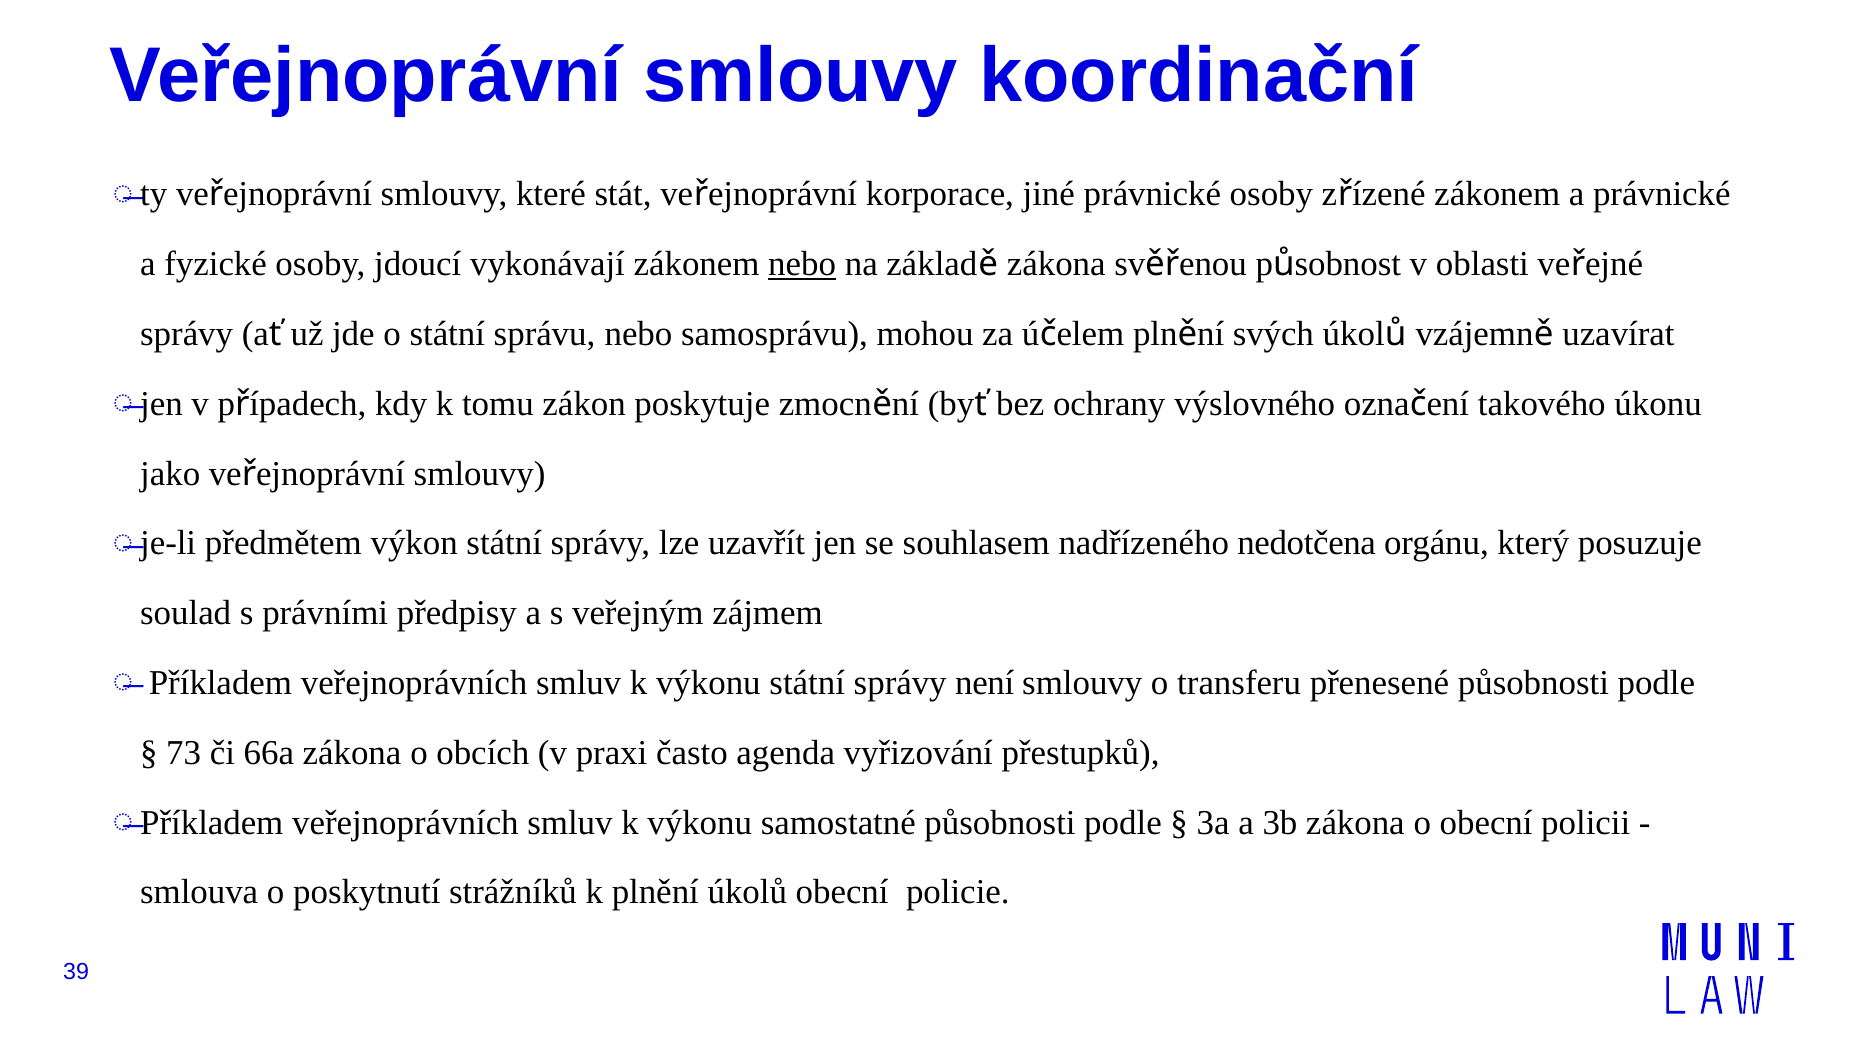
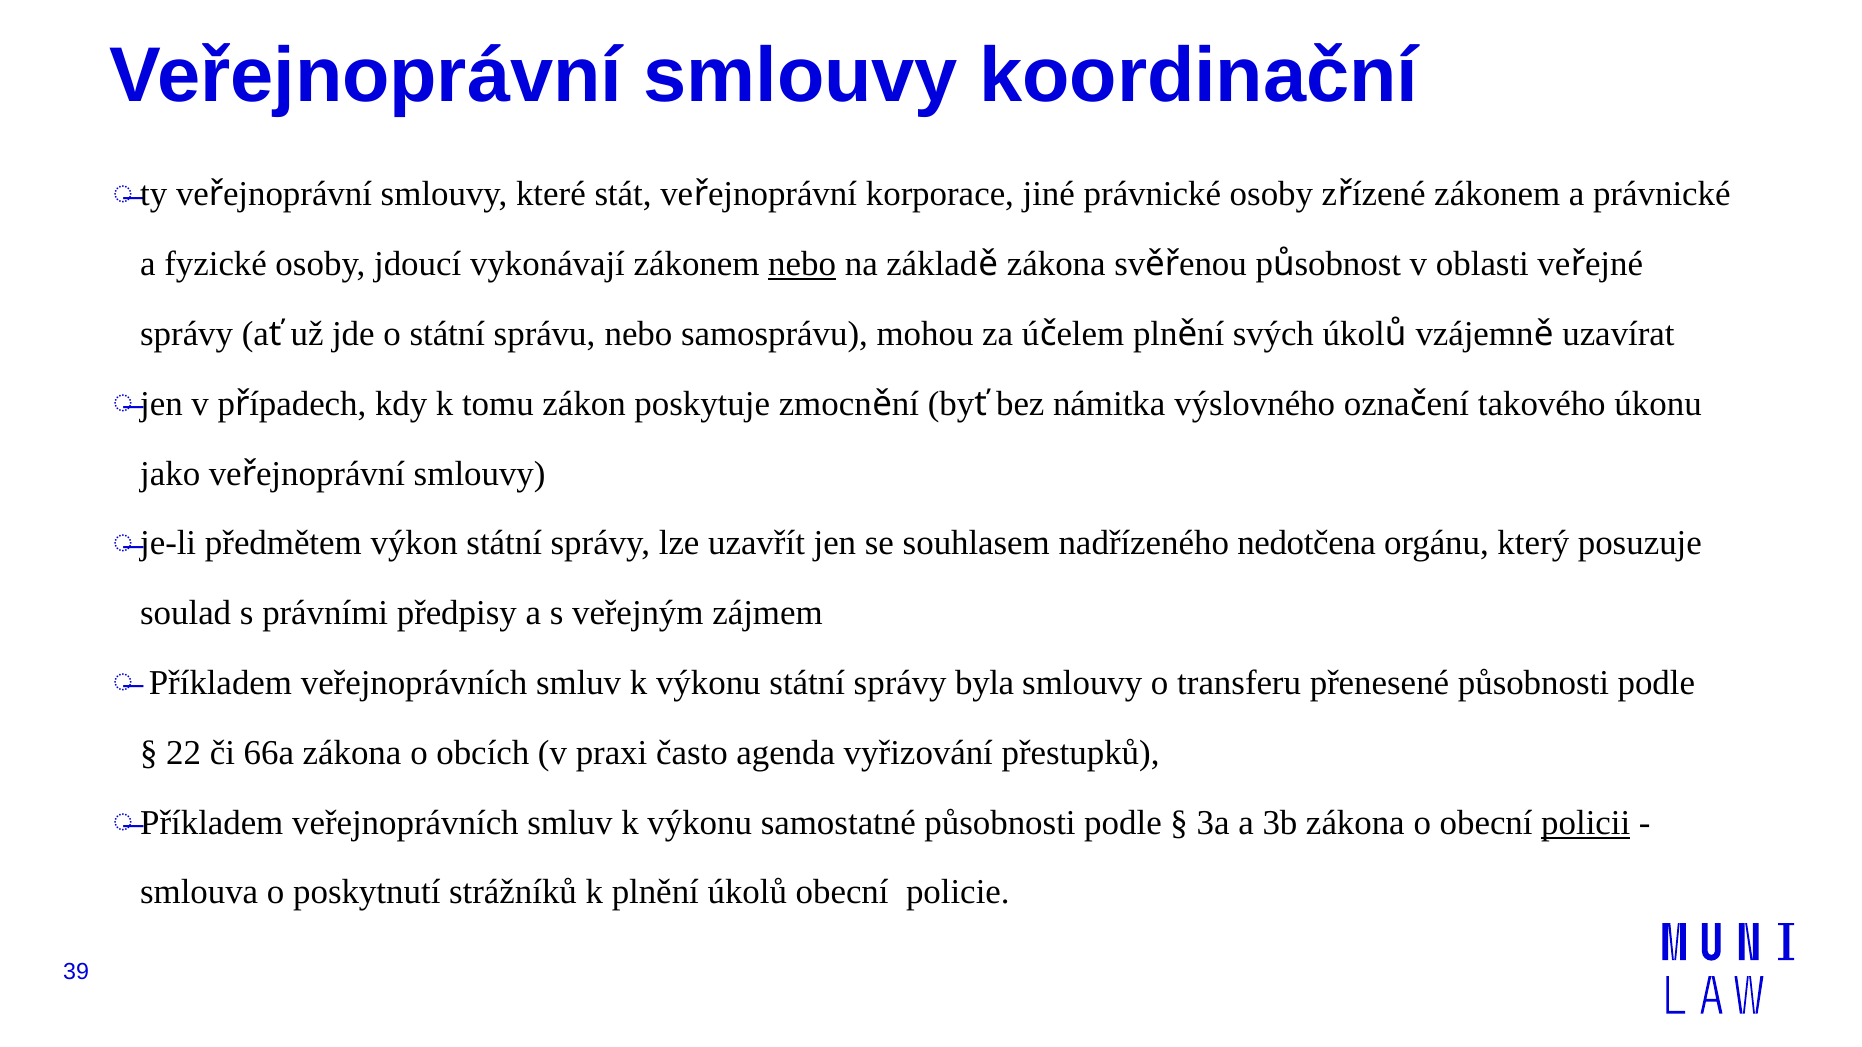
ochrany: ochrany -> námitka (1109, 404)
není: není -> byla (985, 683)
73: 73 -> 22 (184, 753)
policii underline: none -> present (1586, 823)
